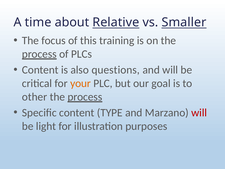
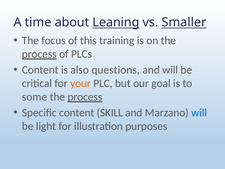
Relative: Relative -> Leaning (116, 22)
other: other -> some (35, 97)
TYPE: TYPE -> SKILL (110, 113)
will colour: red -> blue (199, 113)
